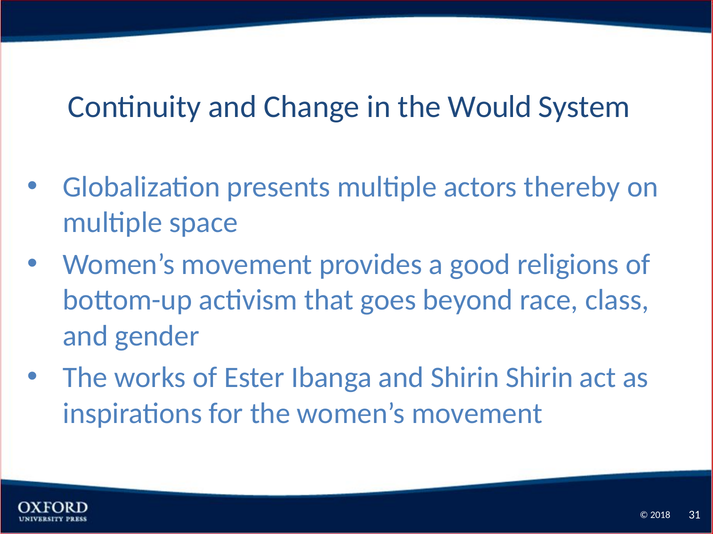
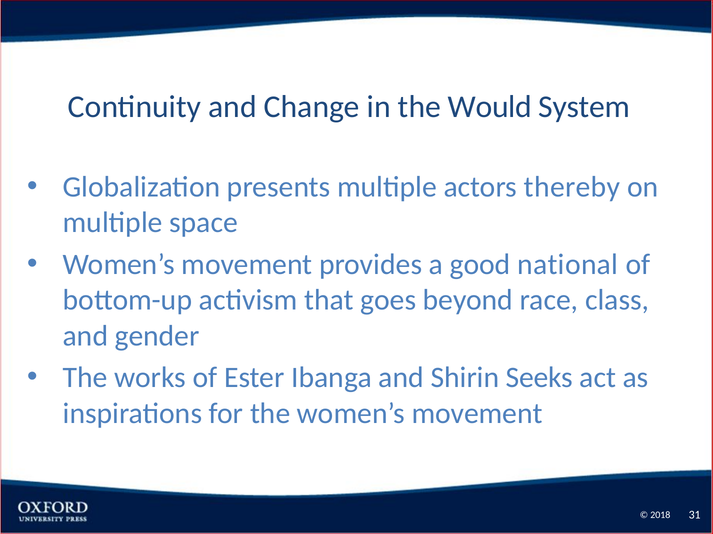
religions: religions -> national (568, 265)
Shirin Shirin: Shirin -> Seeks (539, 378)
